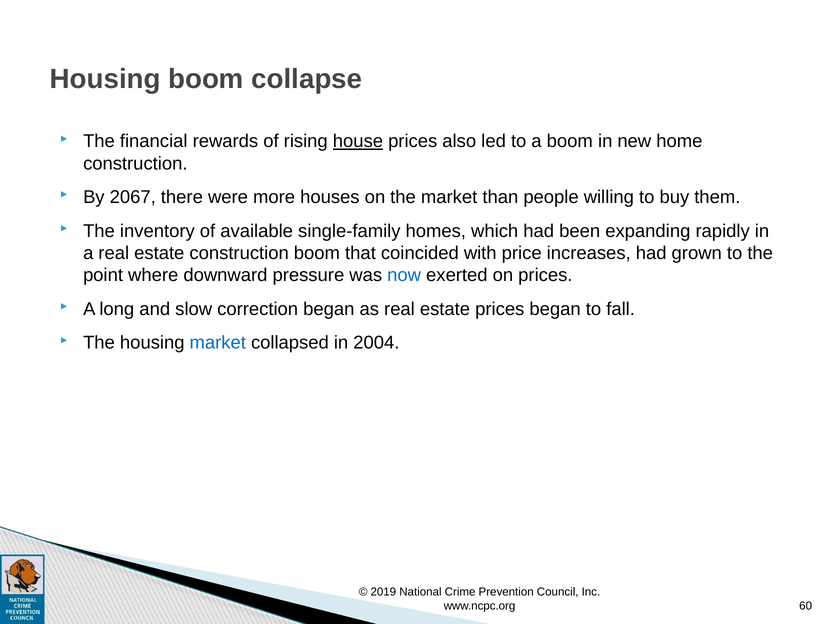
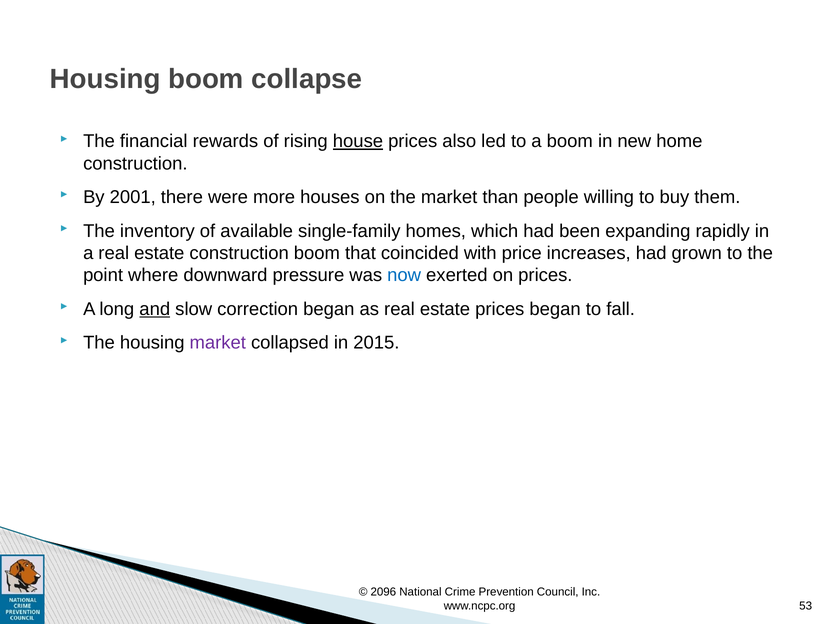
2067: 2067 -> 2001 (133, 197)
and underline: none -> present (155, 309)
market colour: blue -> purple (218, 343)
2004: 2004 -> 2015 (376, 343)
2019: 2019 -> 2096 (383, 592)
60: 60 -> 53 (806, 606)
